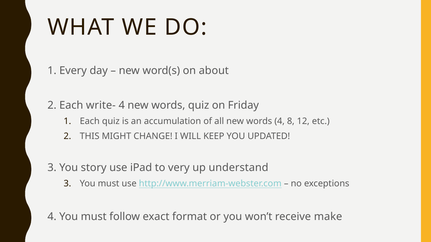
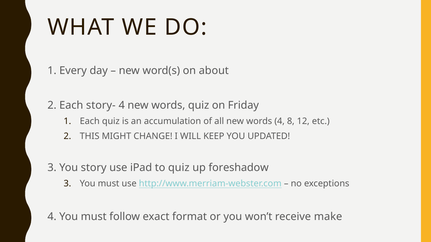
write-: write- -> story- (101, 106)
to very: very -> quiz (179, 168)
understand: understand -> foreshadow (239, 168)
